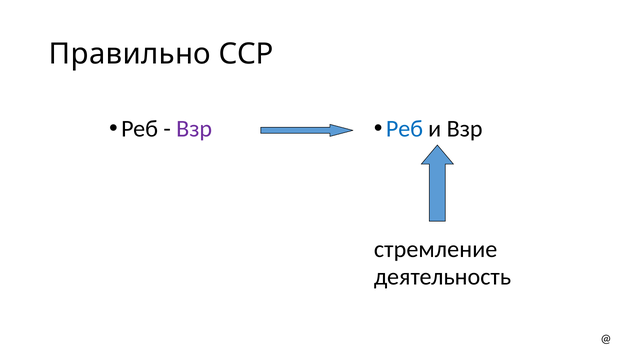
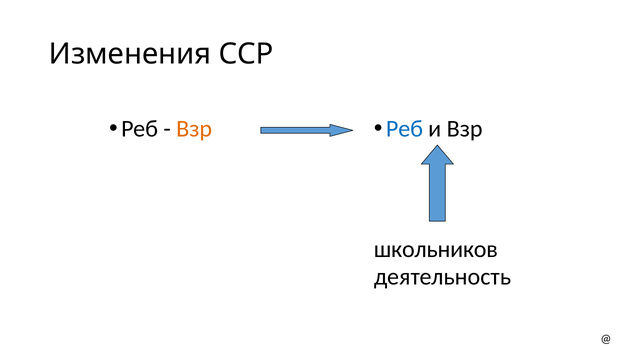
Правильно: Правильно -> Изменения (130, 54)
Взр colour: purple -> orange (194, 129)
стремление: стремление -> школьников (436, 249)
